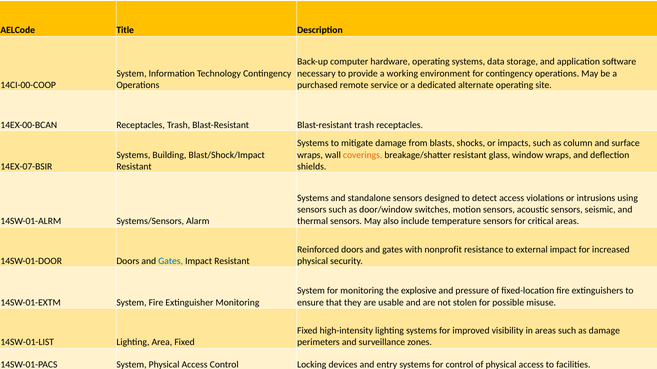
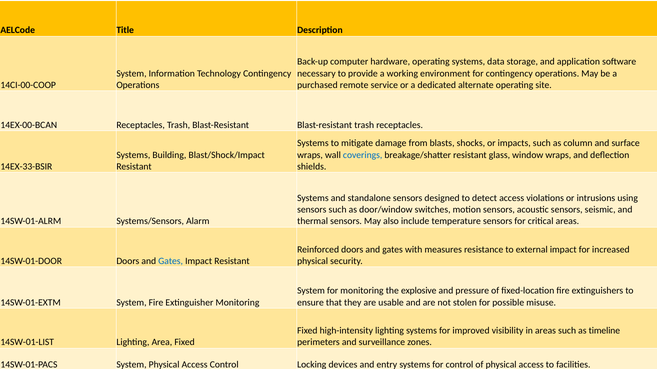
coverings colour: orange -> blue (363, 155)
14EX-07-BSIR: 14EX-07-BSIR -> 14EX-33-BSIR (26, 167)
nonprofit: nonprofit -> measures (443, 250)
as damage: damage -> timeline (604, 331)
